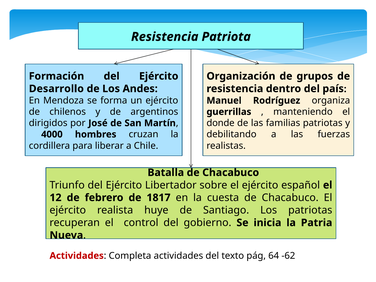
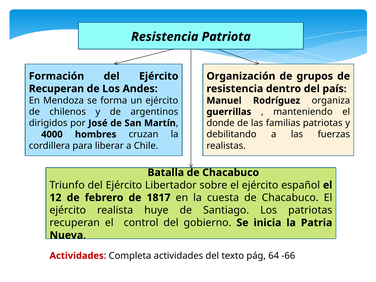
Desarrollo: Desarrollo -> Recuperan (56, 89)
-62: -62 -> -66 (288, 256)
